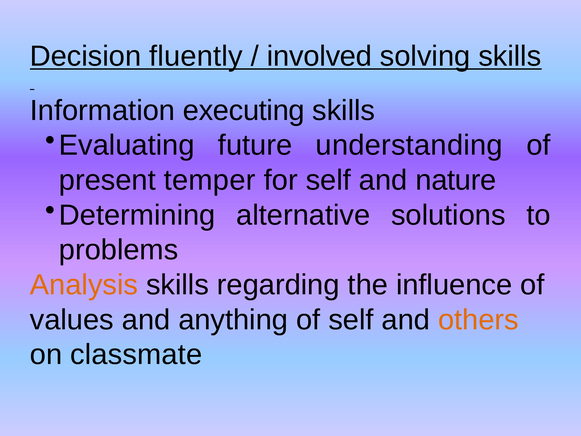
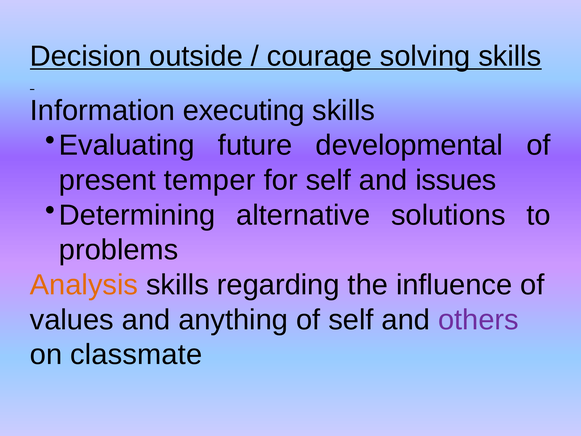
fluently: fluently -> outside (196, 56)
involved: involved -> courage (319, 56)
understanding: understanding -> developmental (409, 145)
nature: nature -> issues (456, 180)
others colour: orange -> purple (478, 320)
